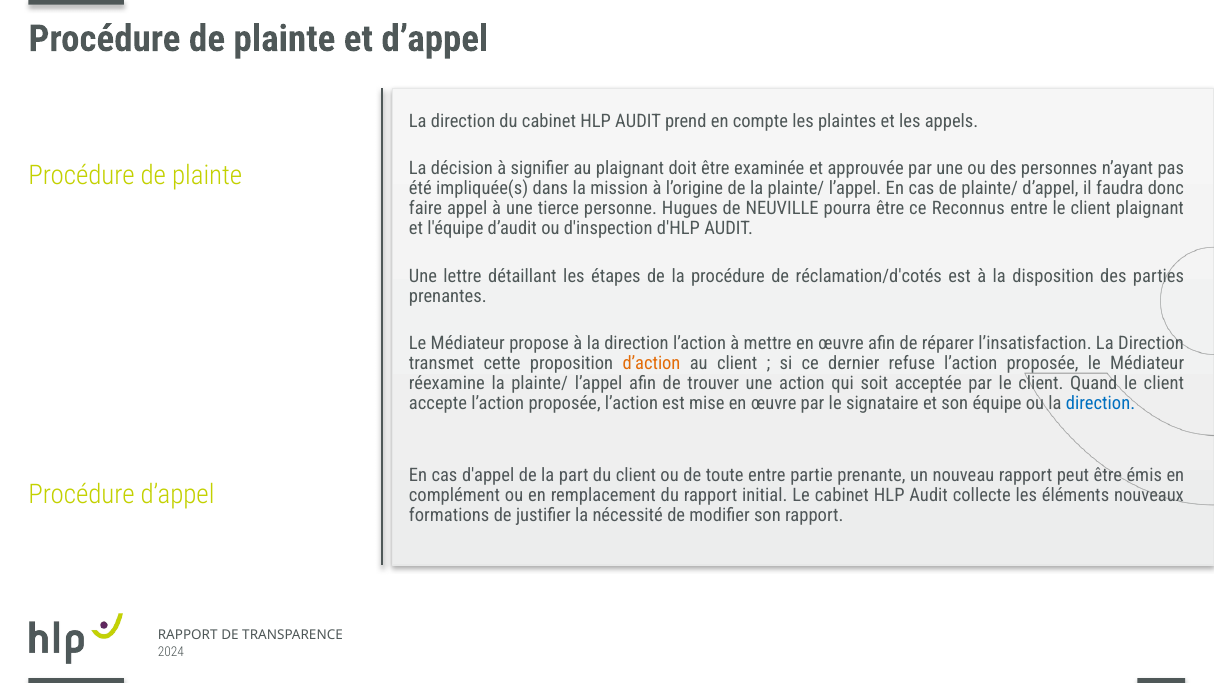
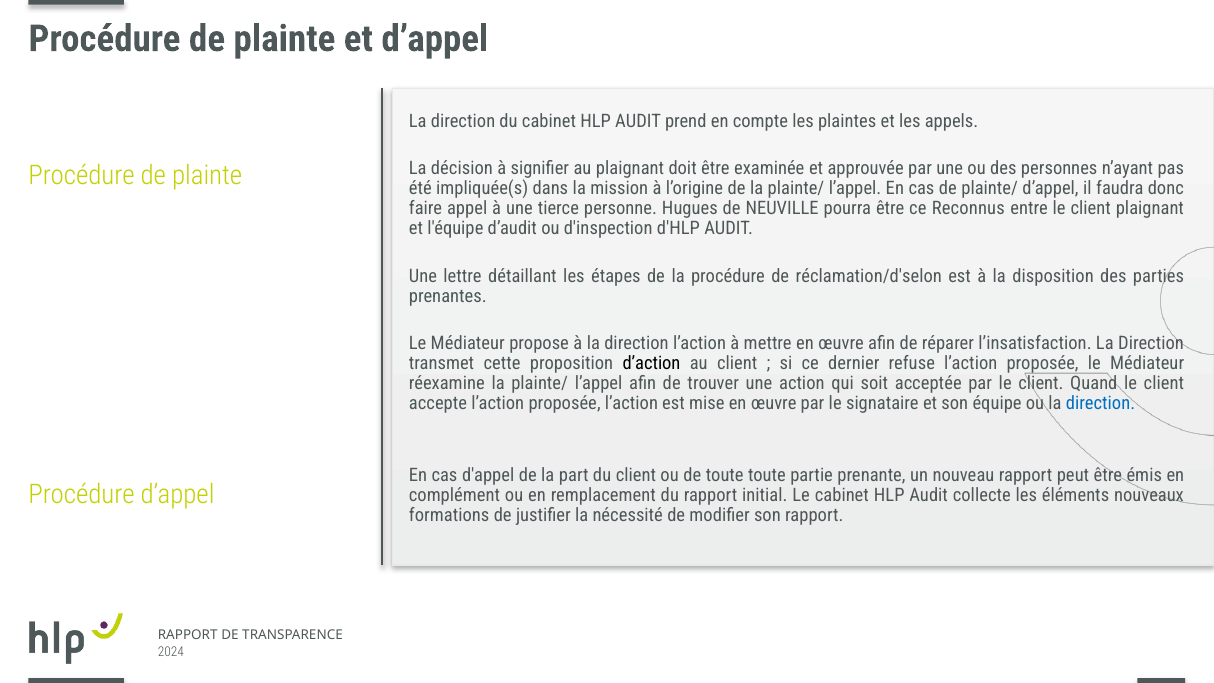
réclamation/d'cotés: réclamation/d'cotés -> réclamation/d'selon (869, 276)
d’action colour: orange -> black (651, 364)
toute entre: entre -> toute (767, 475)
